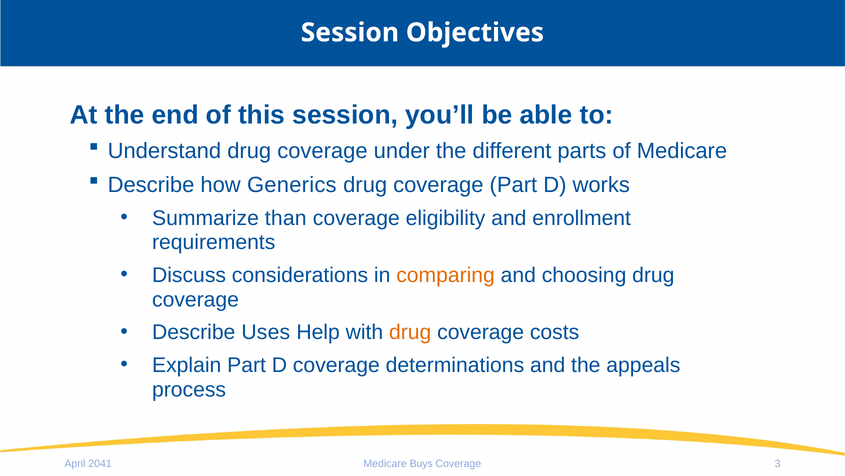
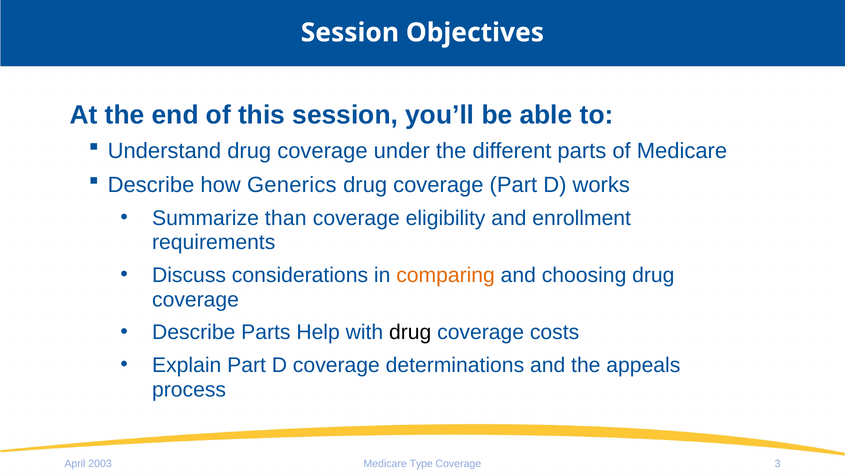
Describe Uses: Uses -> Parts (266, 332)
drug colour: orange -> black (410, 332)
2041: 2041 -> 2003 (100, 463)
Buys: Buys -> Type (421, 463)
